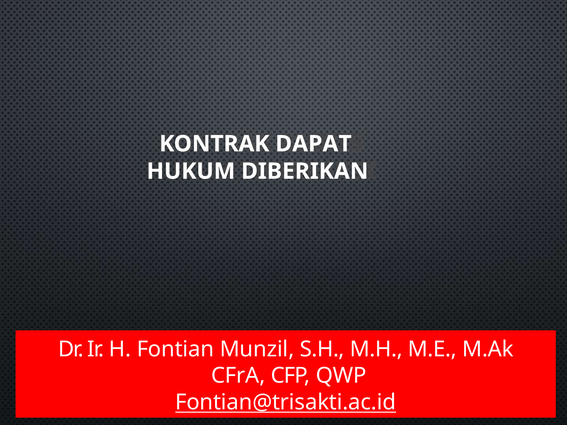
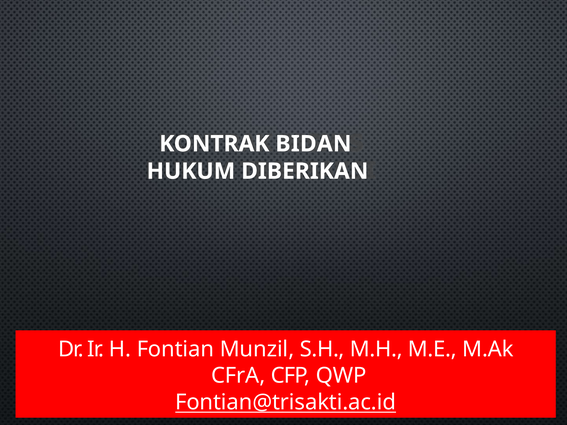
DAPAT: DAPAT -> BIDAN (313, 144)
